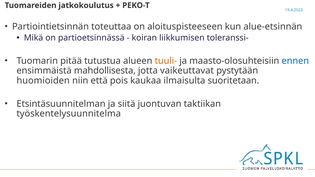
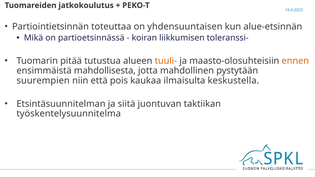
aloituspisteeseen: aloituspisteeseen -> yhdensuuntaisen (185, 27)
ennen colour: blue -> orange (295, 61)
vaikeuttavat: vaikeuttavat -> mahdollinen (187, 71)
huomioiden: huomioiden -> suurempien (43, 81)
suoritetaan: suoritetaan -> keskustella (233, 81)
